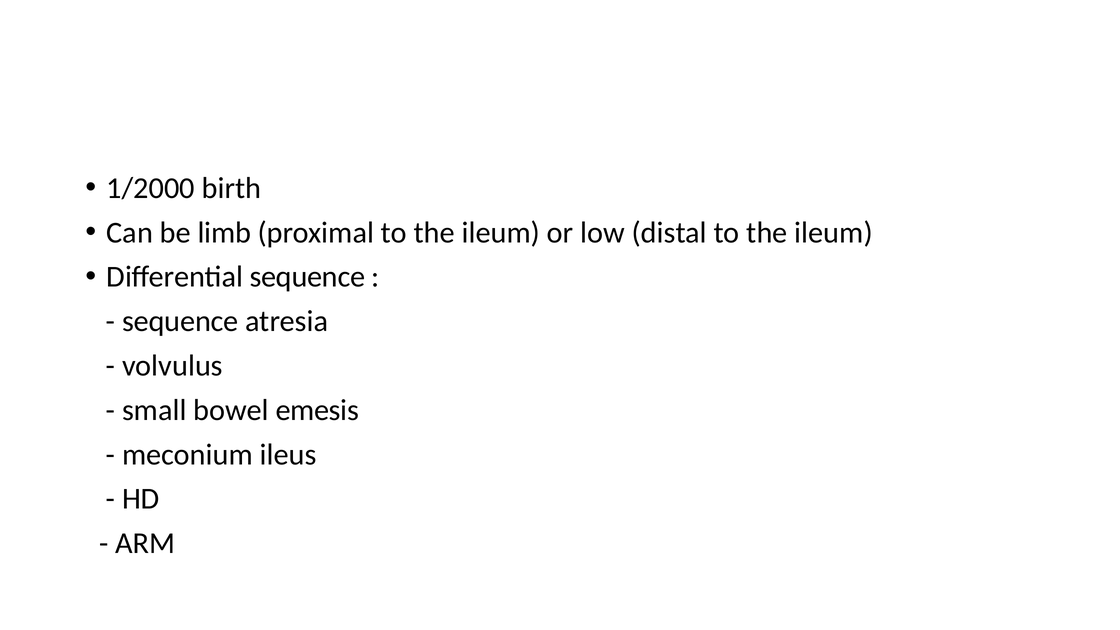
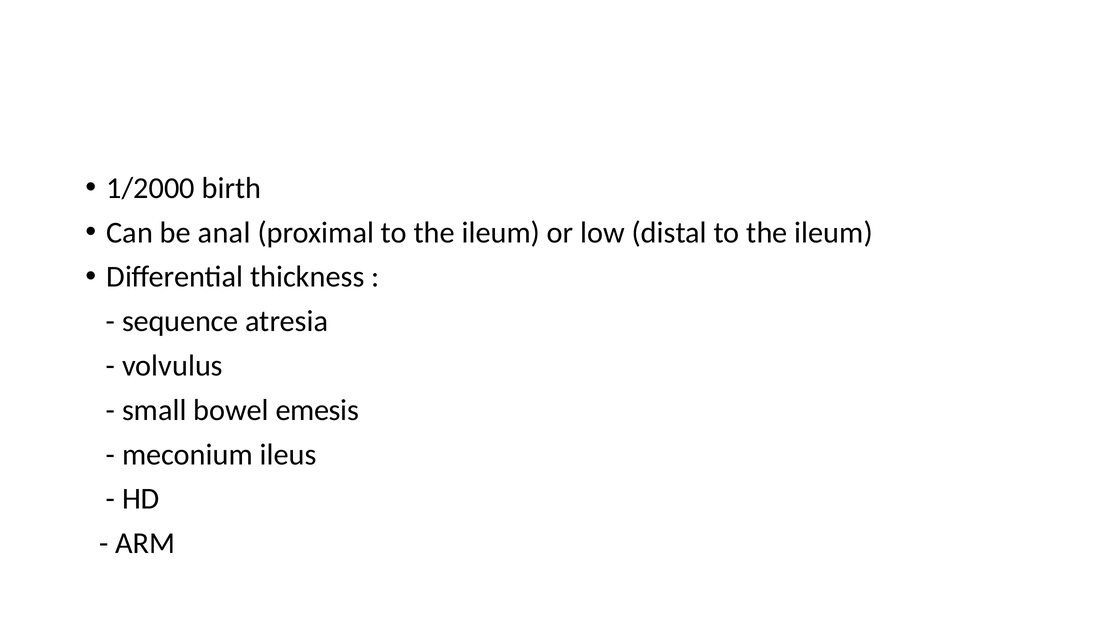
limb: limb -> anal (224, 232)
Differential sequence: sequence -> thickness (307, 277)
